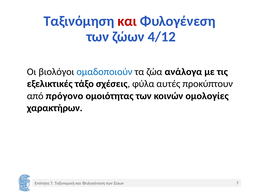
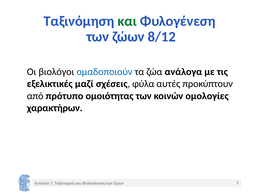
και colour: red -> green (127, 21)
4/12: 4/12 -> 8/12 (162, 37)
τάξο: τάξο -> μαζί (84, 84)
πρόγονο: πρόγονο -> πρότυπο (64, 96)
